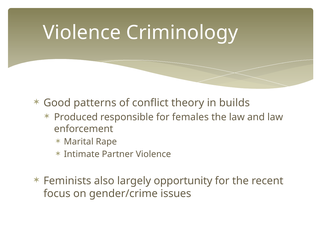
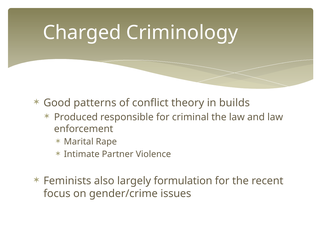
Violence: Violence -> Charged (82, 33)
females: females -> criminal (190, 117)
opportunity: opportunity -> formulation (183, 181)
